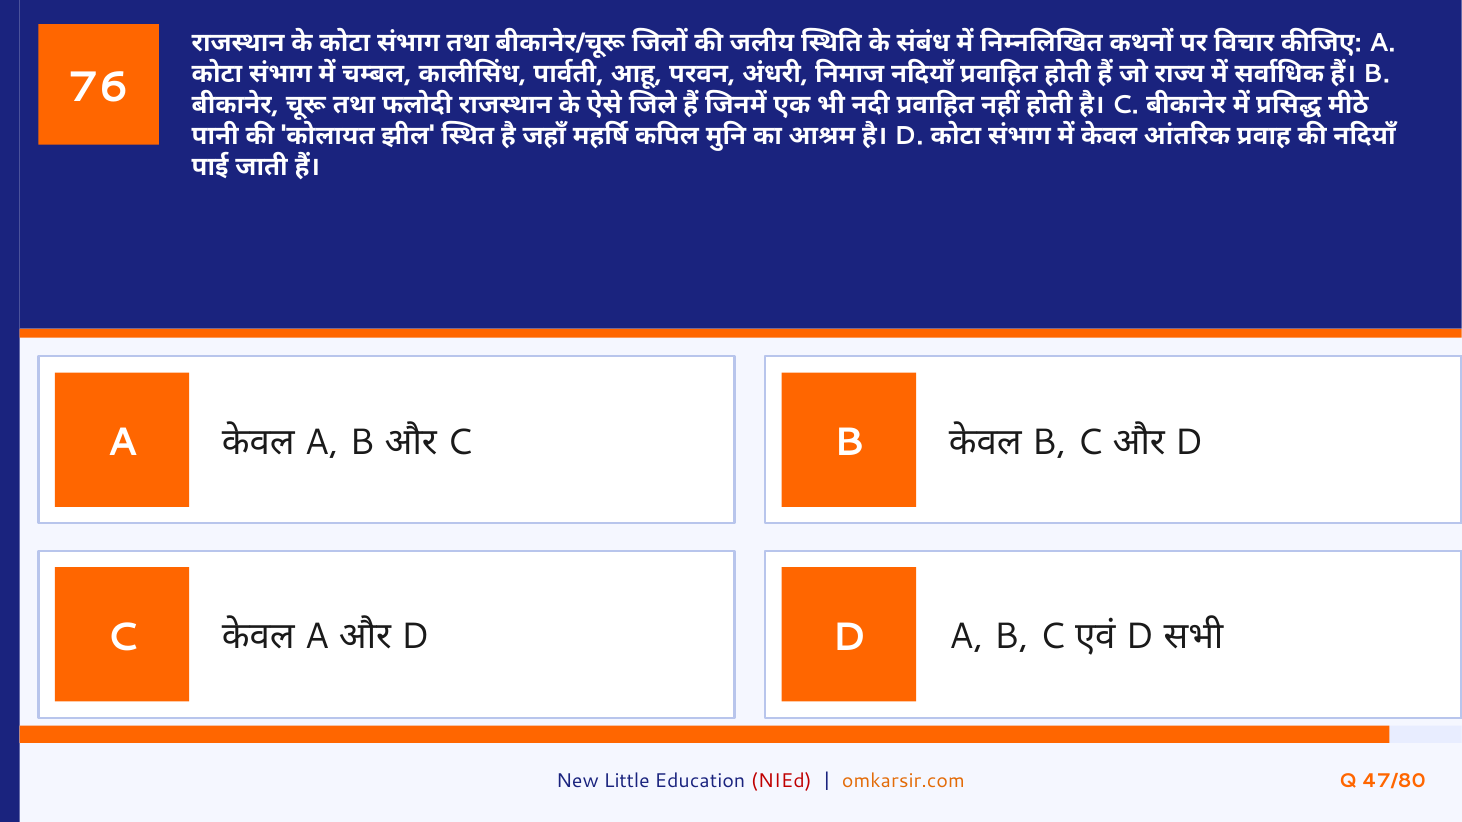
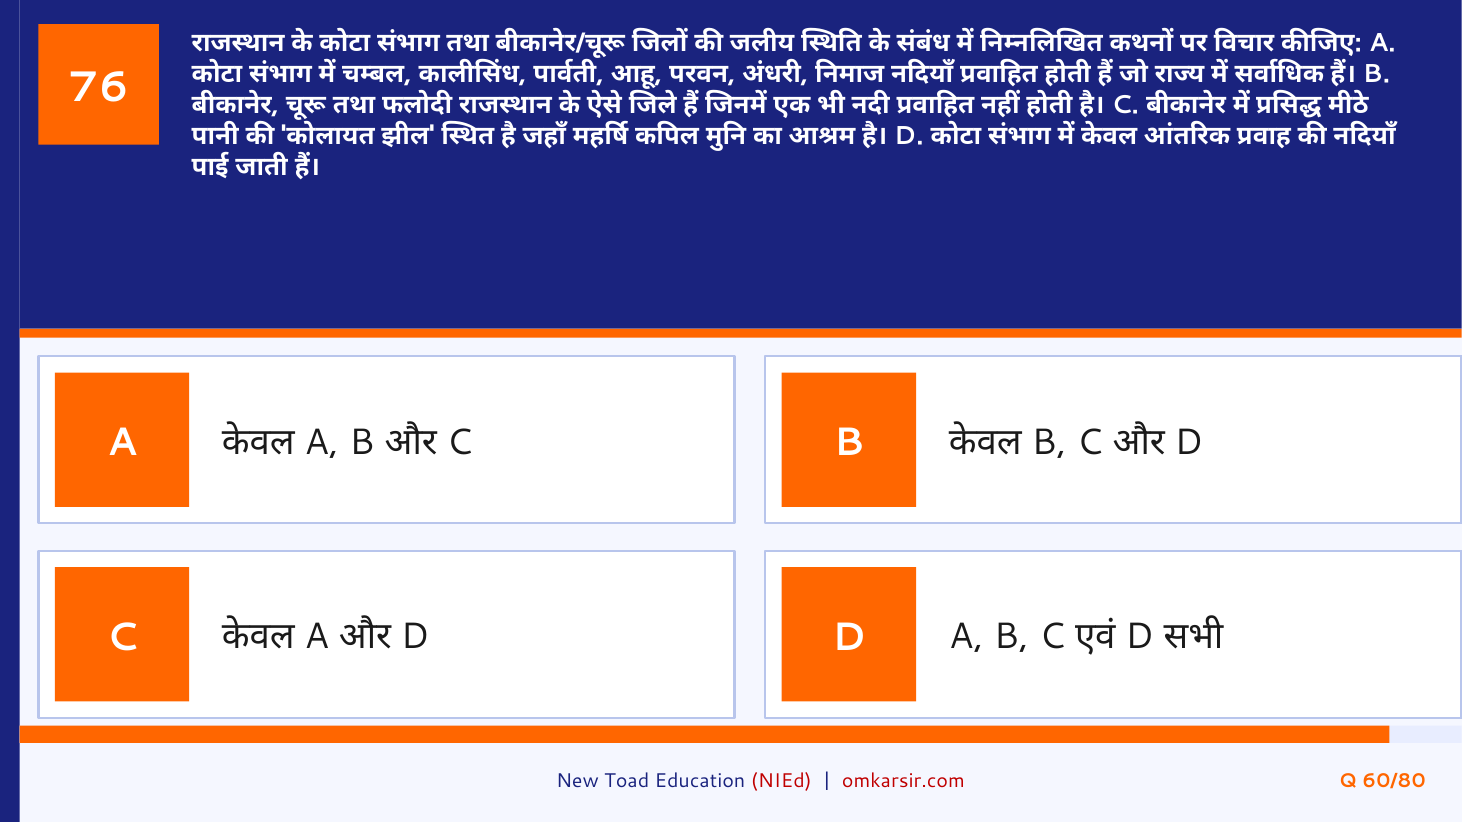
Little: Little -> Toad (627, 781)
omkarsir.com colour: orange -> red (903, 781)
47/80: 47/80 -> 60/80 (1394, 781)
